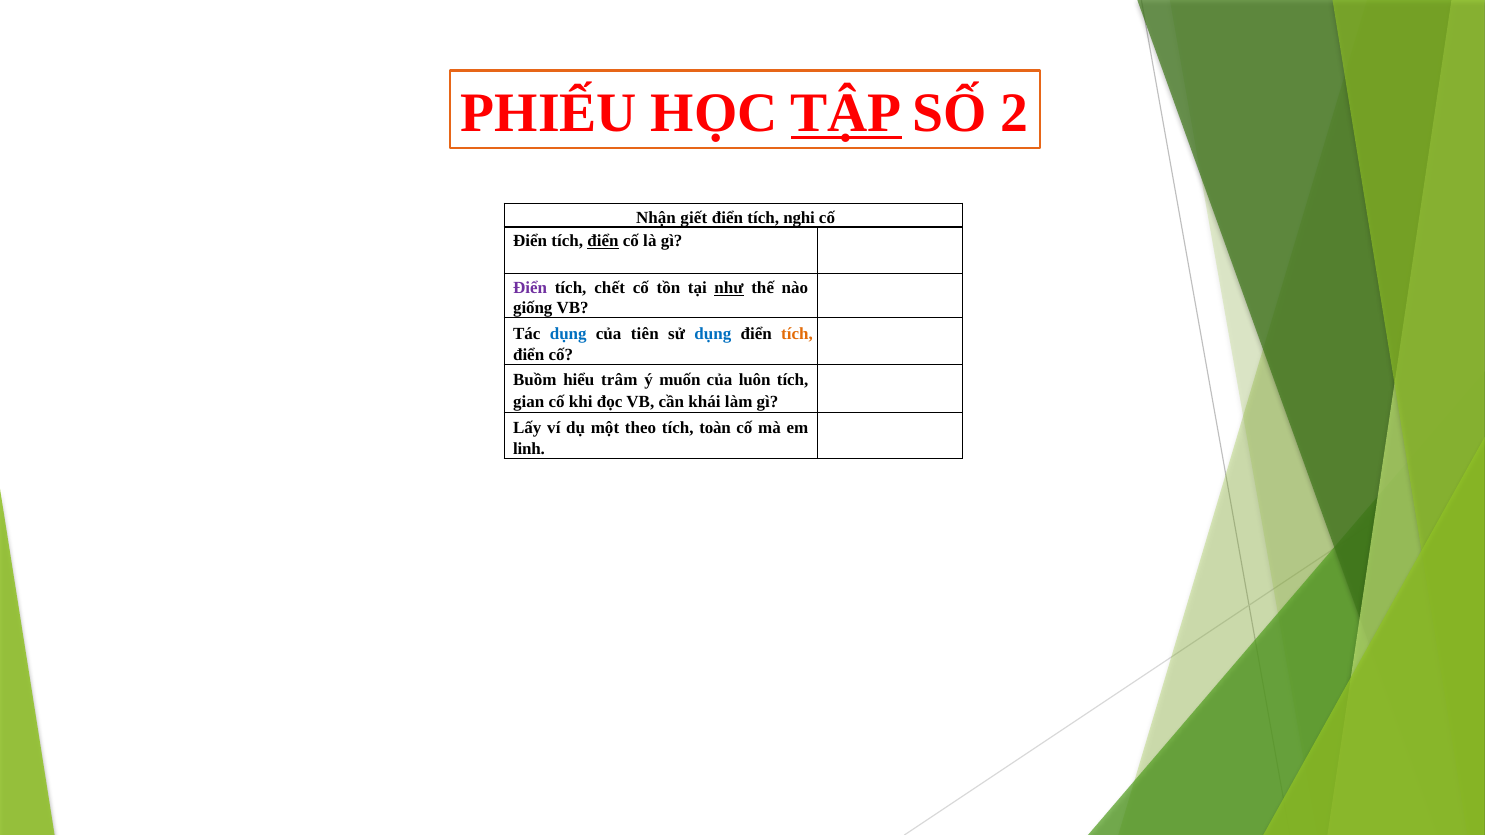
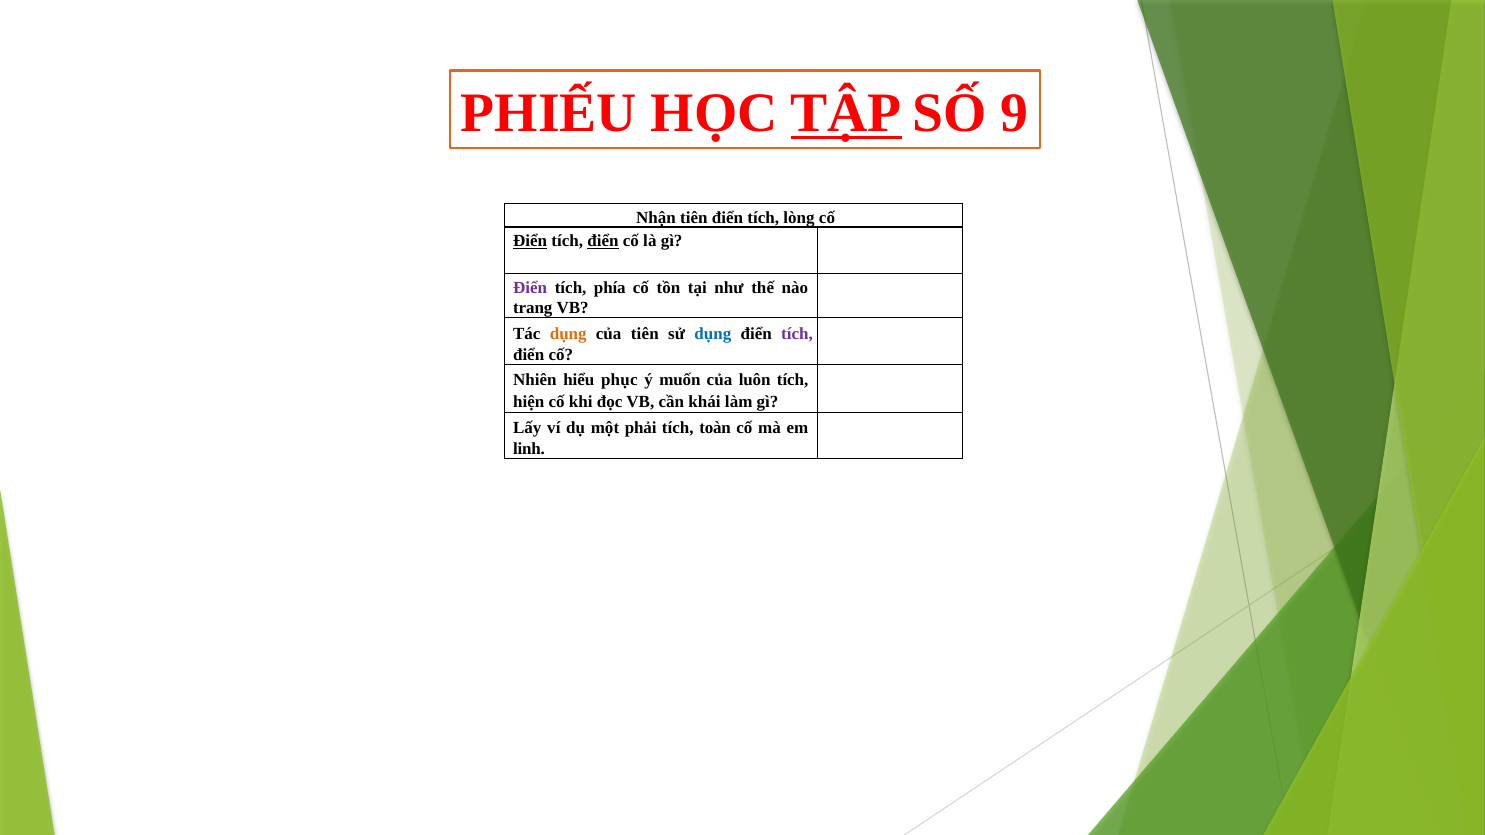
2: 2 -> 9 (1015, 113)
Nhận giết: giết -> tiên (694, 218)
nghi: nghi -> lòng (799, 218)
Điển underline: none -> present (530, 241)
chết: chết -> phía (610, 288)
như underline: present -> none (729, 288)
giống: giống -> trang (533, 308)
dụng colour: blue -> orange (568, 334)
tích colour: orange -> purple (797, 334)
Buồm: Buồm -> Nhiên (535, 380)
trâm: trâm -> phục (619, 380)
gian: gian -> hiện (529, 402)
theo: theo -> phải (641, 428)
